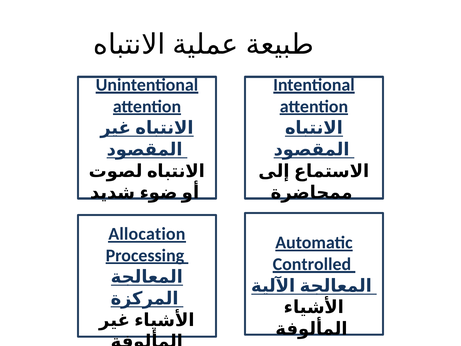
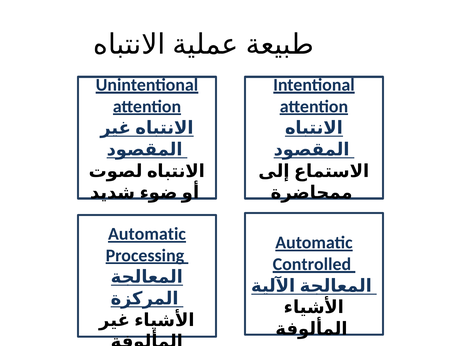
Allocation: Allocation -> Automatic (147, 234)
